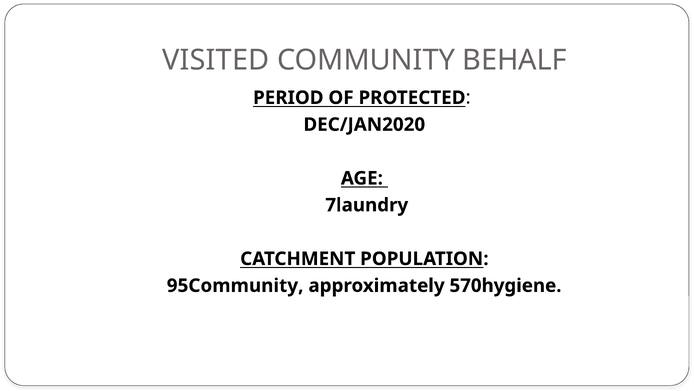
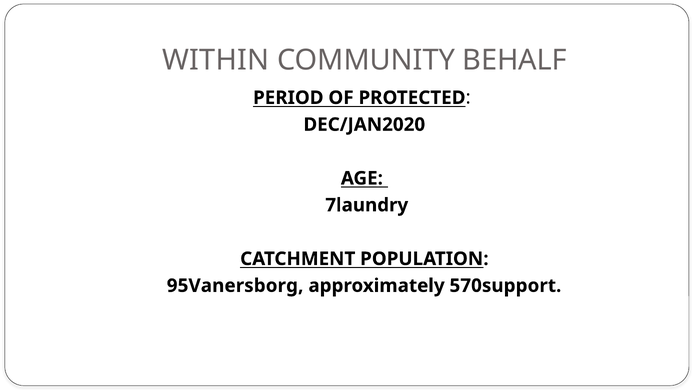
VISITED: VISITED -> WITHIN (216, 60)
95Community: 95Community -> 95Vanersborg (235, 285)
570hygiene: 570hygiene -> 570support (505, 285)
